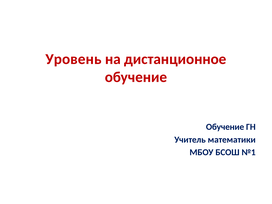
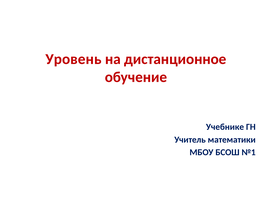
Обучение: Обучение -> Учебнике (225, 127)
